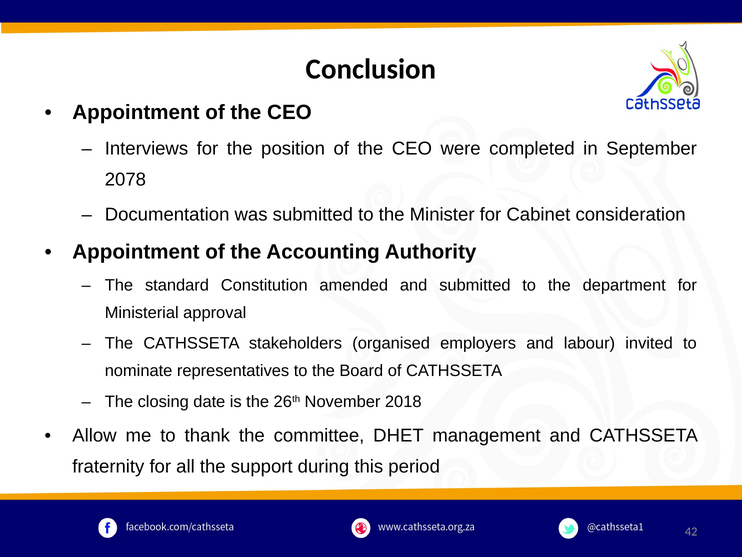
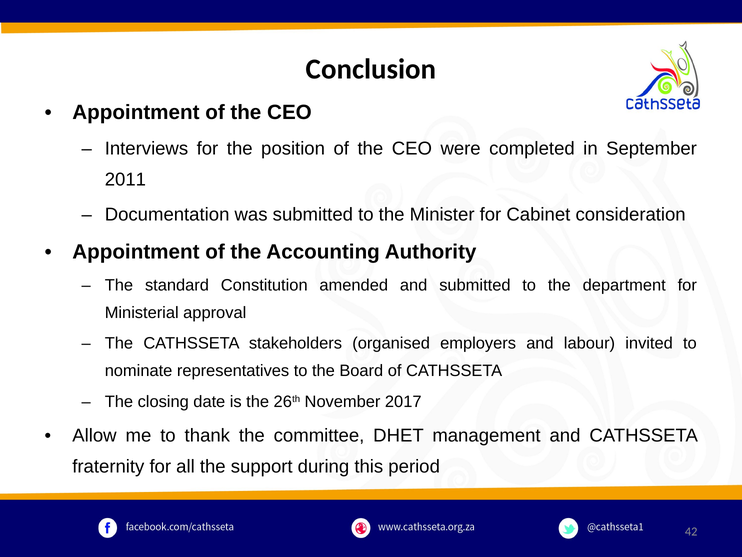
2078: 2078 -> 2011 (125, 180)
2018: 2018 -> 2017 (403, 401)
